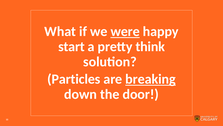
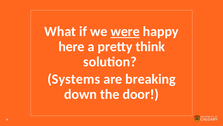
start: start -> here (71, 46)
Particles: Particles -> Systems (74, 79)
breaking underline: present -> none (150, 79)
